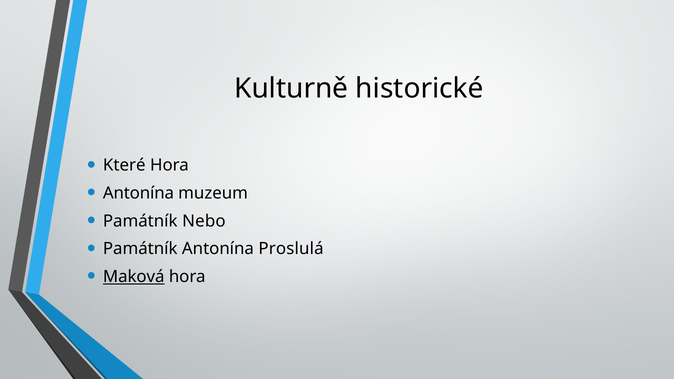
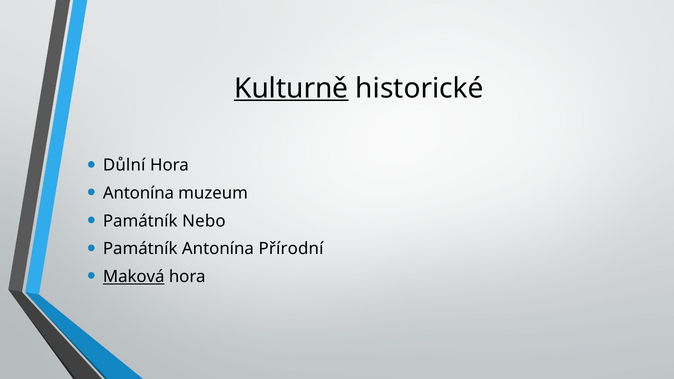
Kulturně underline: none -> present (291, 88)
Které: Které -> Důlní (124, 165)
Proslulá: Proslulá -> Přírodní (291, 249)
